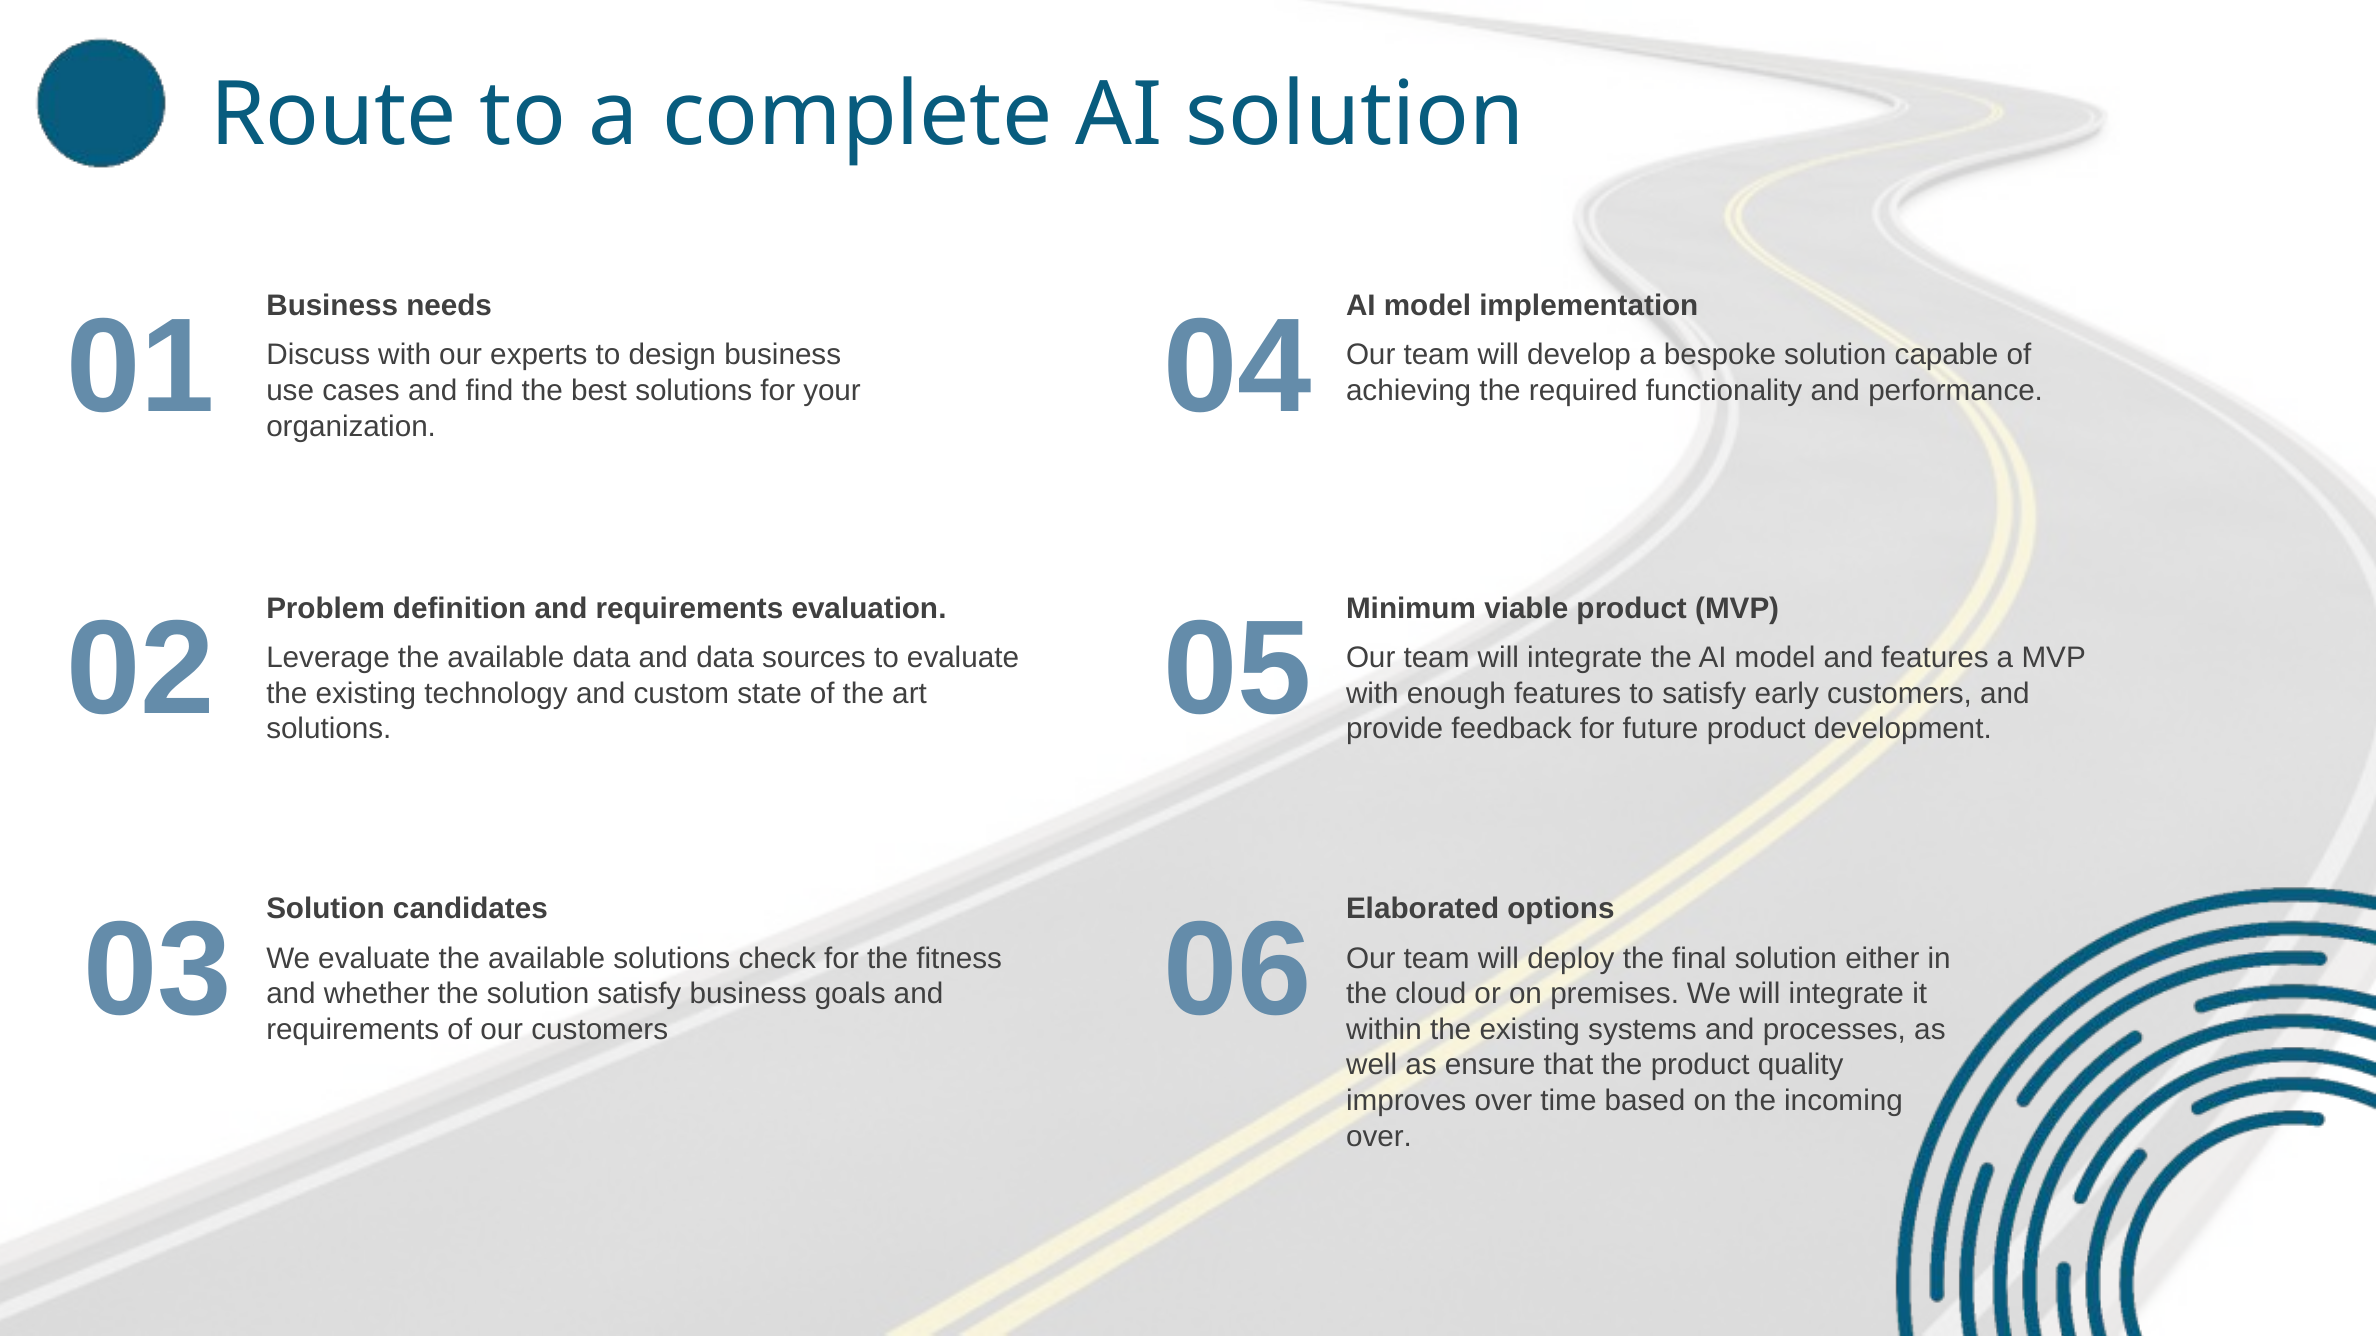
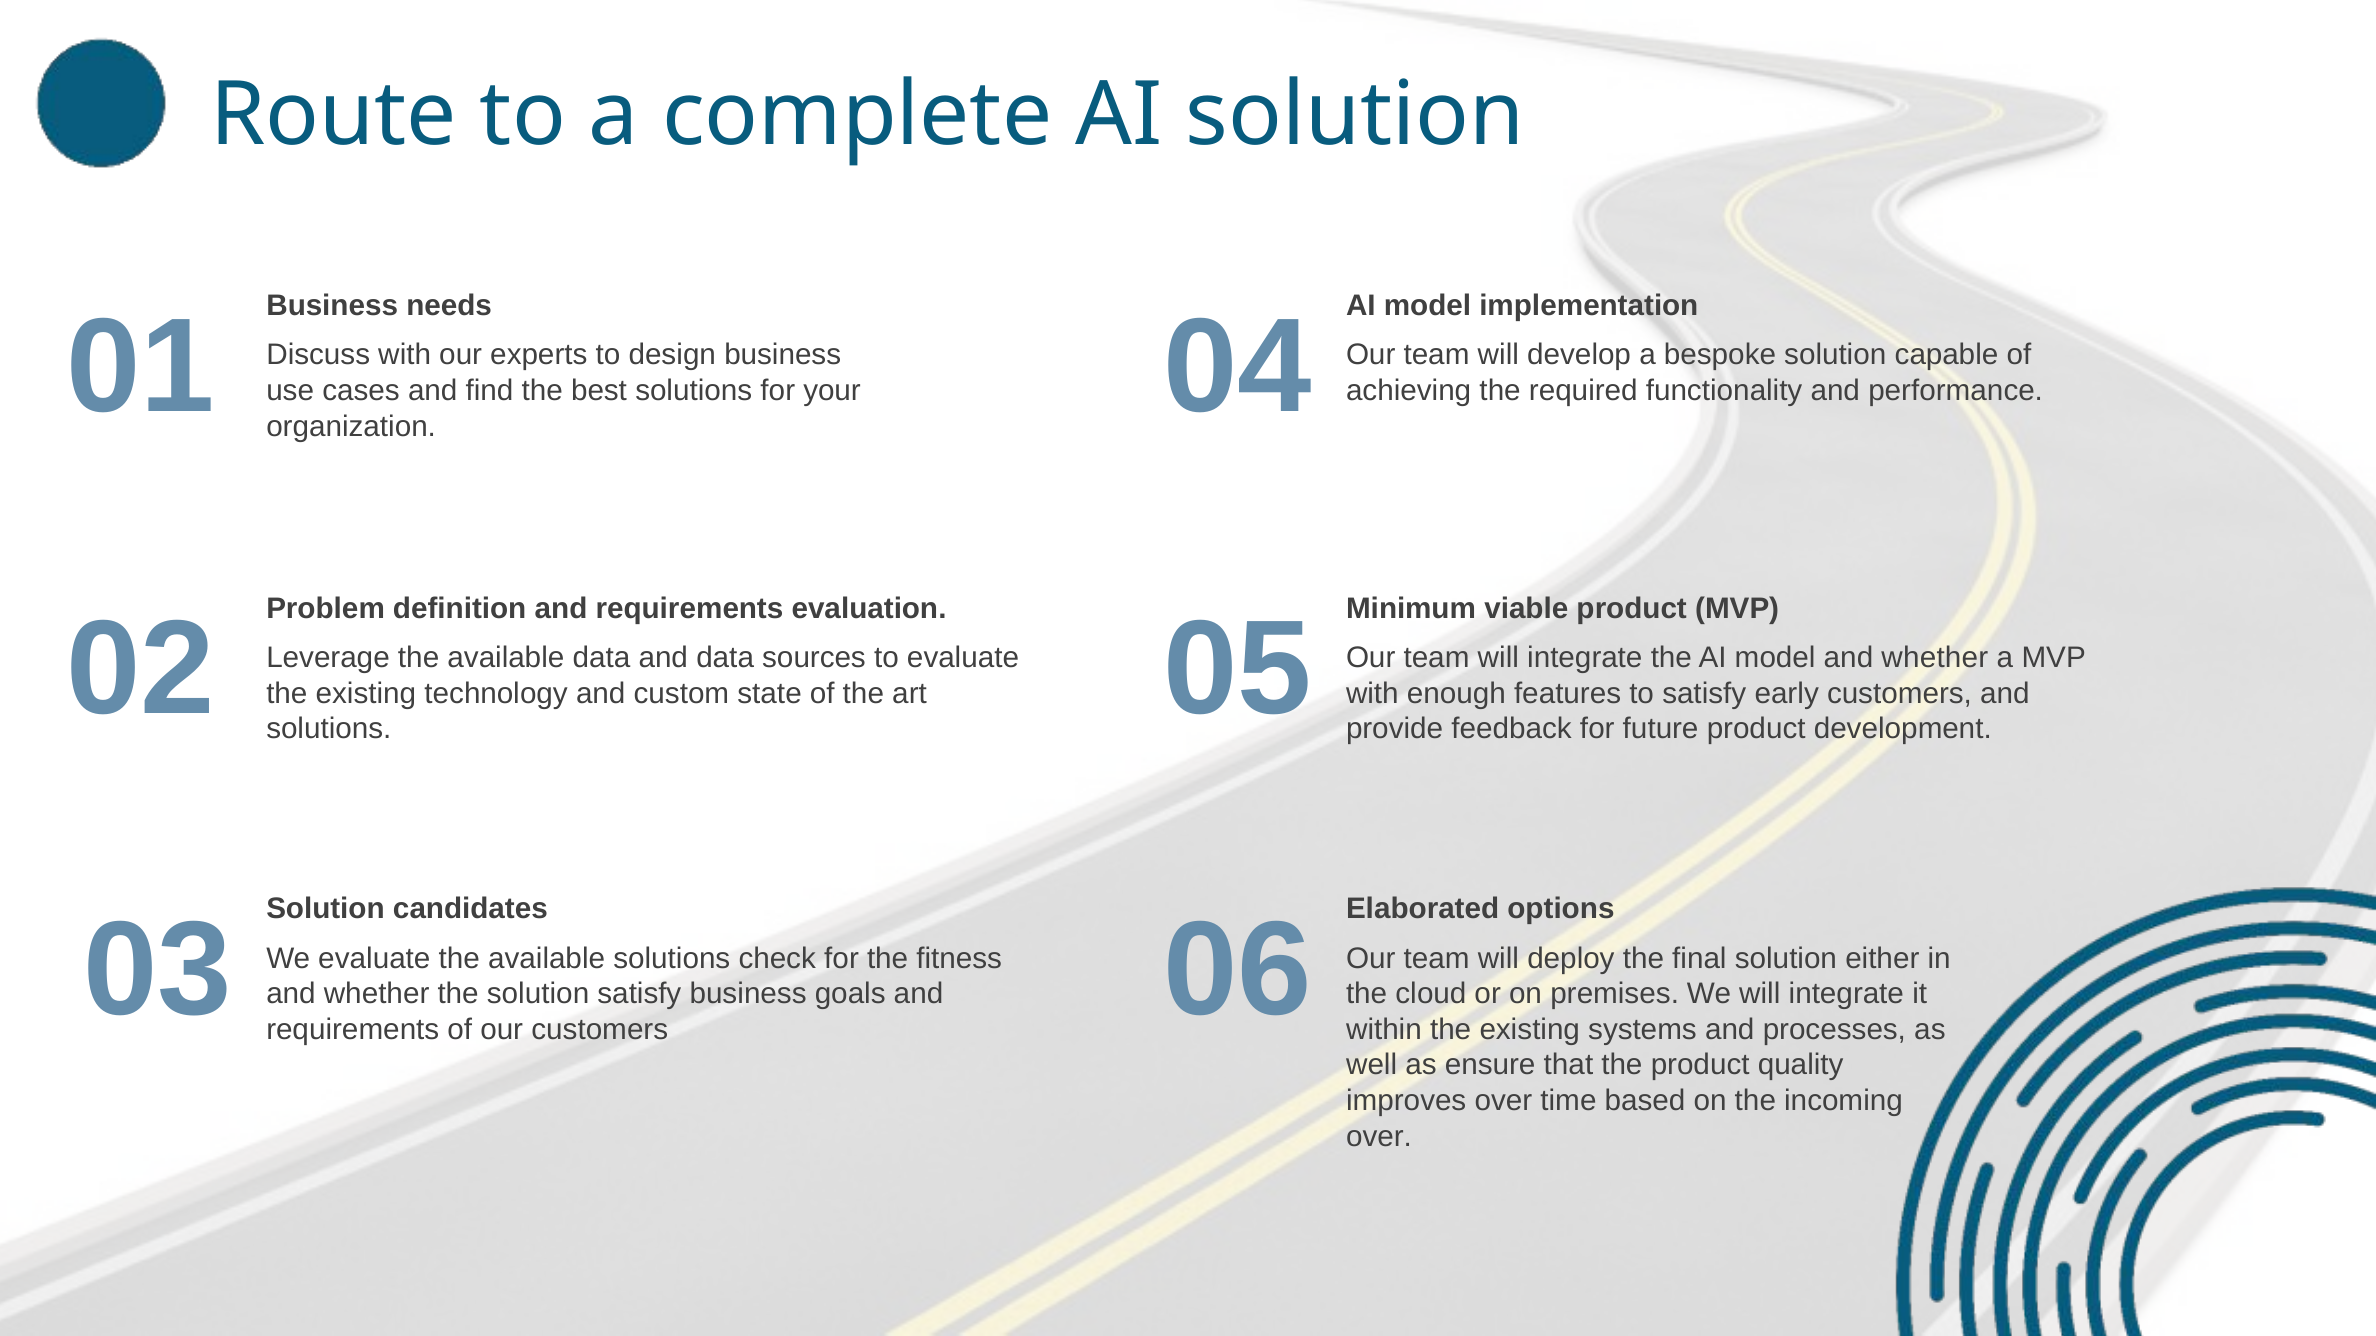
model and features: features -> whether (1935, 658)
